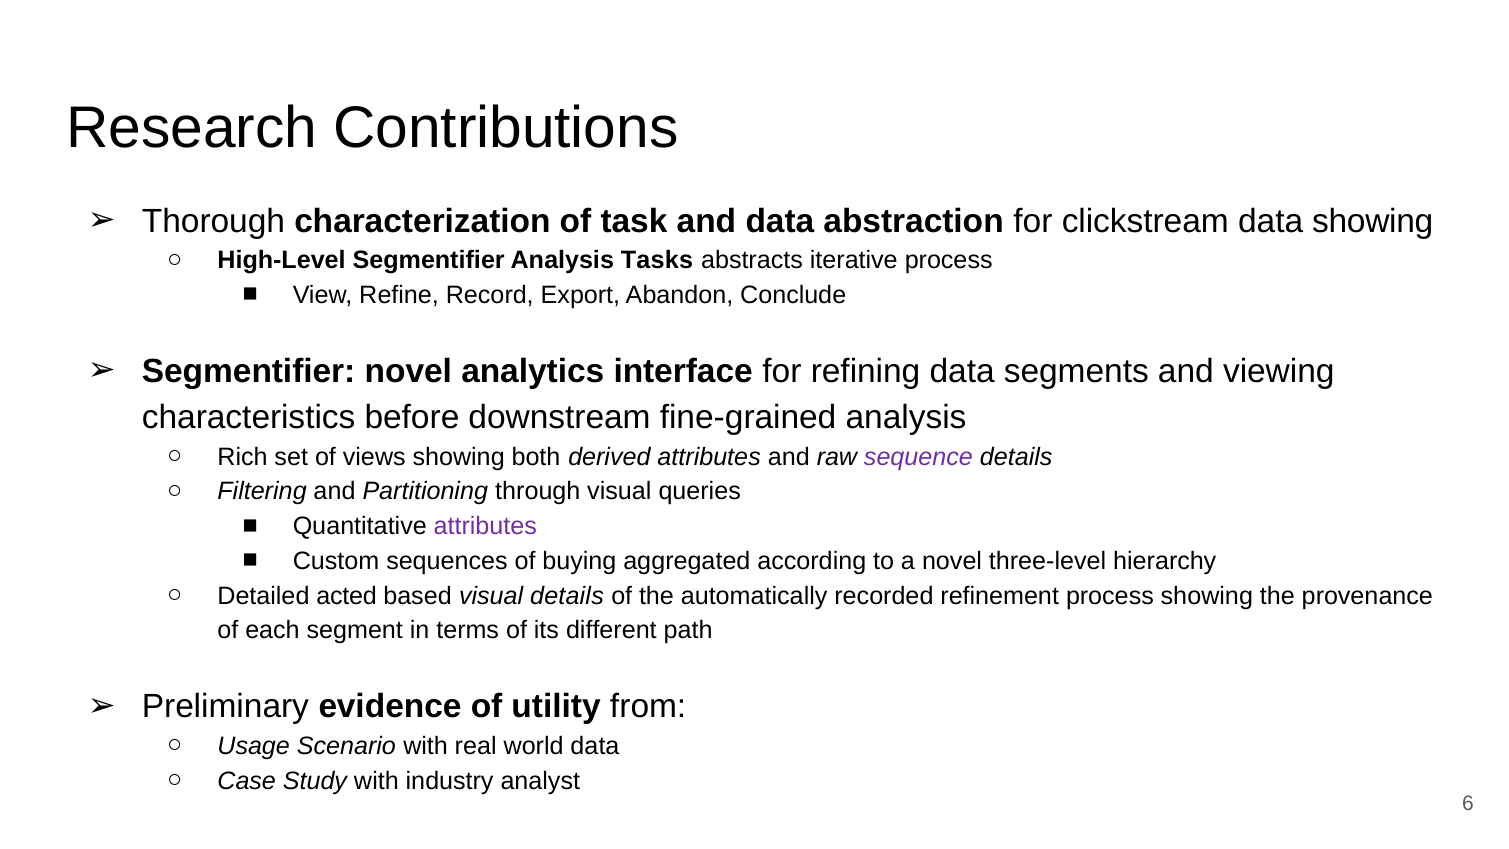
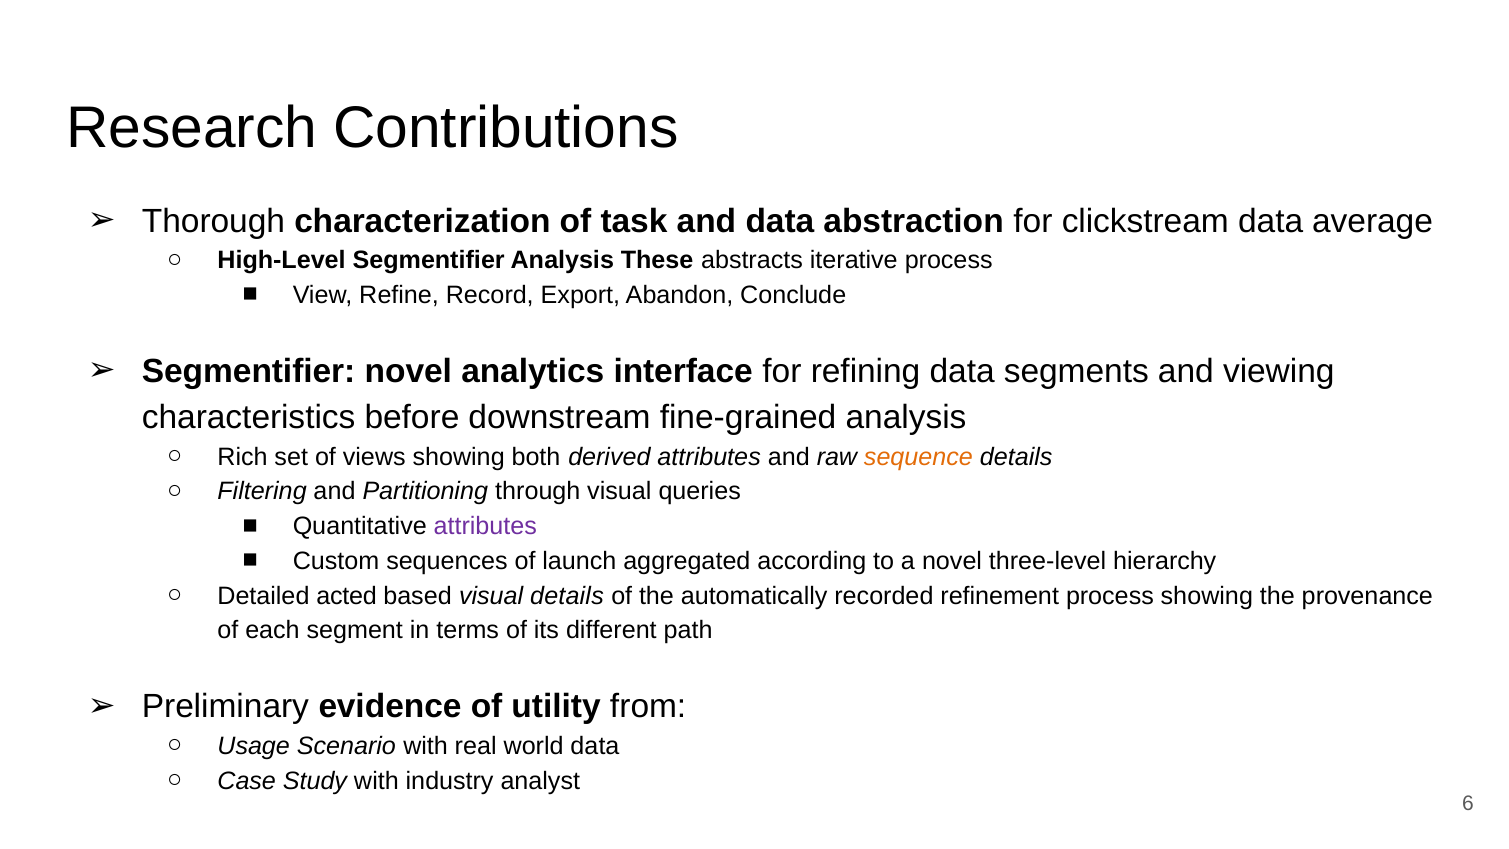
data showing: showing -> average (1373, 221)
Tasks: Tasks -> These (657, 260)
sequence colour: purple -> orange (918, 457)
buying: buying -> launch (579, 561)
